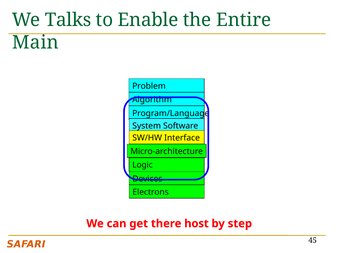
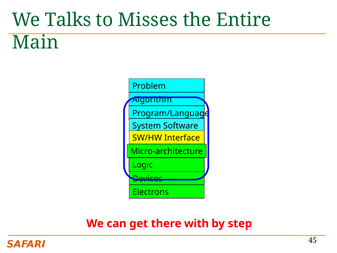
Enable: Enable -> Misses (148, 20)
host: host -> with (196, 223)
